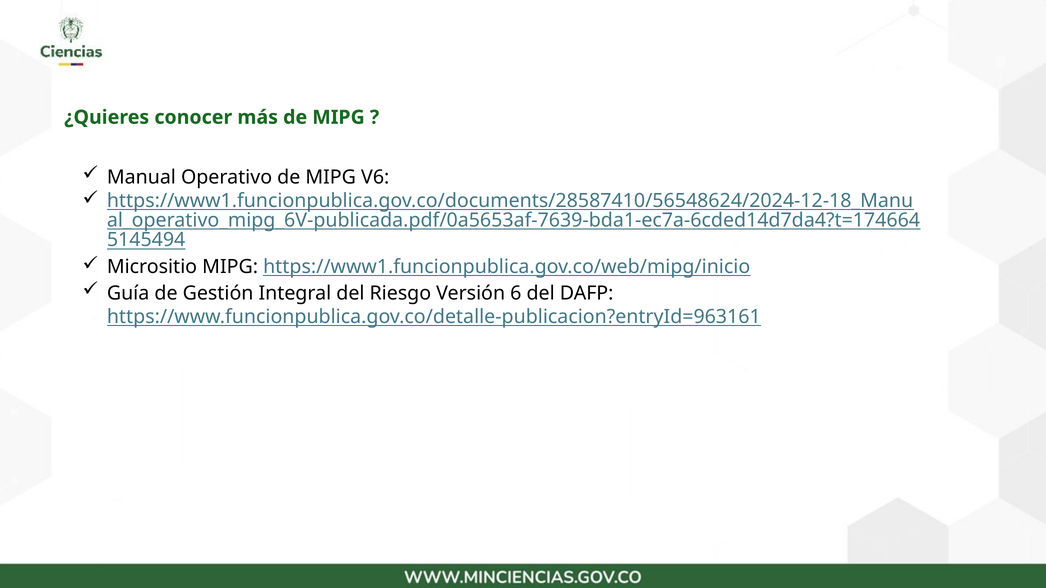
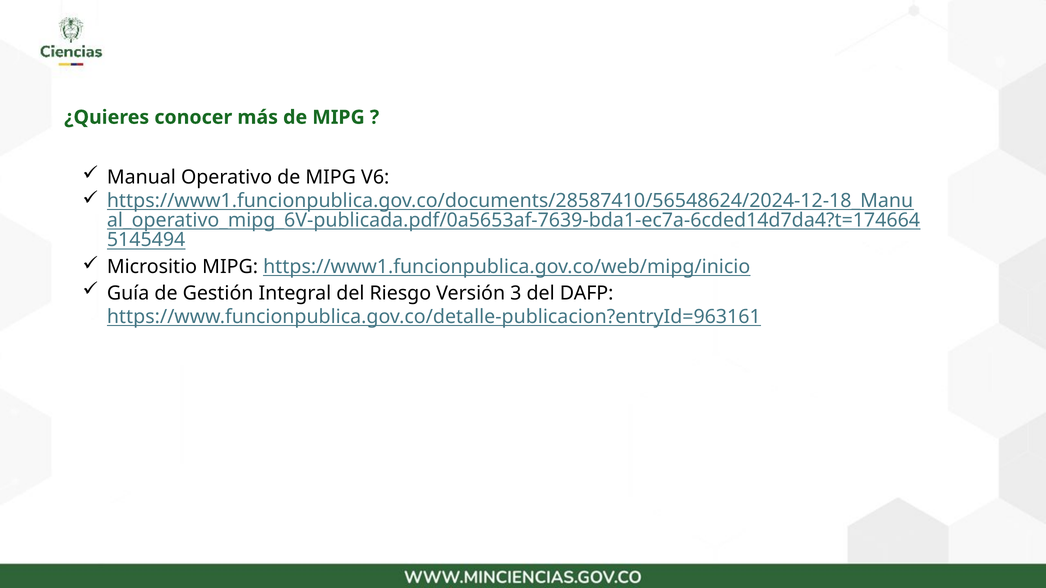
6: 6 -> 3 (516, 293)
